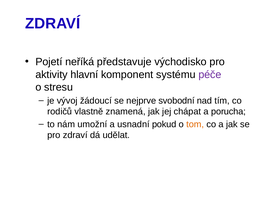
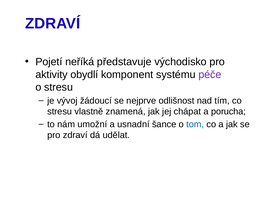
hlavní: hlavní -> obydlí (84, 75)
svobodní: svobodní -> odlišnost (176, 101)
rodičů: rodičů -> stresu (60, 112)
pokud: pokud -> šance (164, 124)
tom colour: orange -> blue (195, 124)
